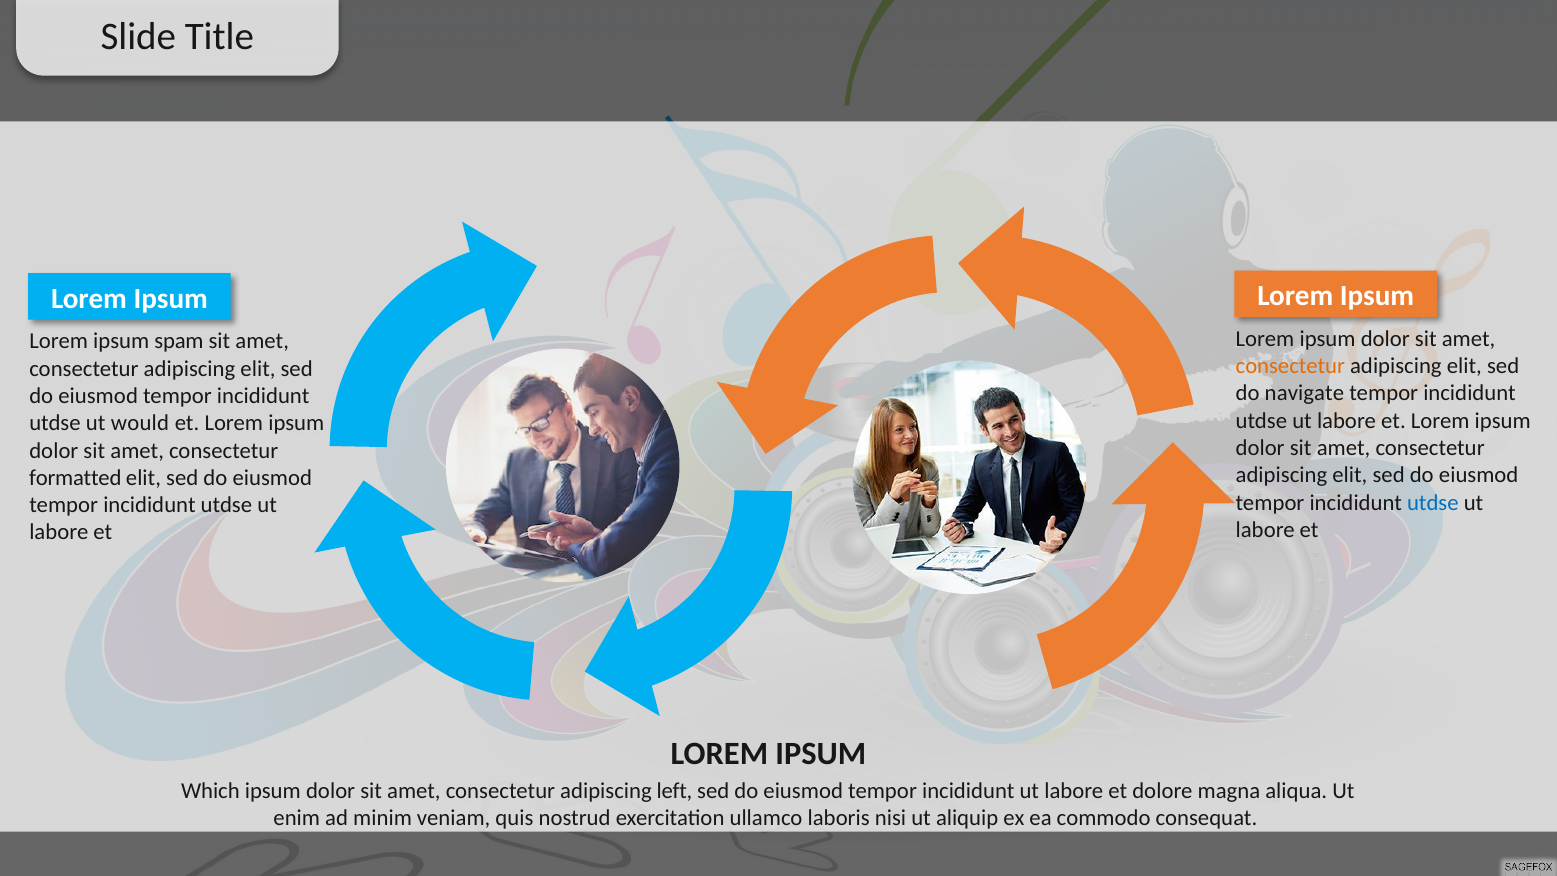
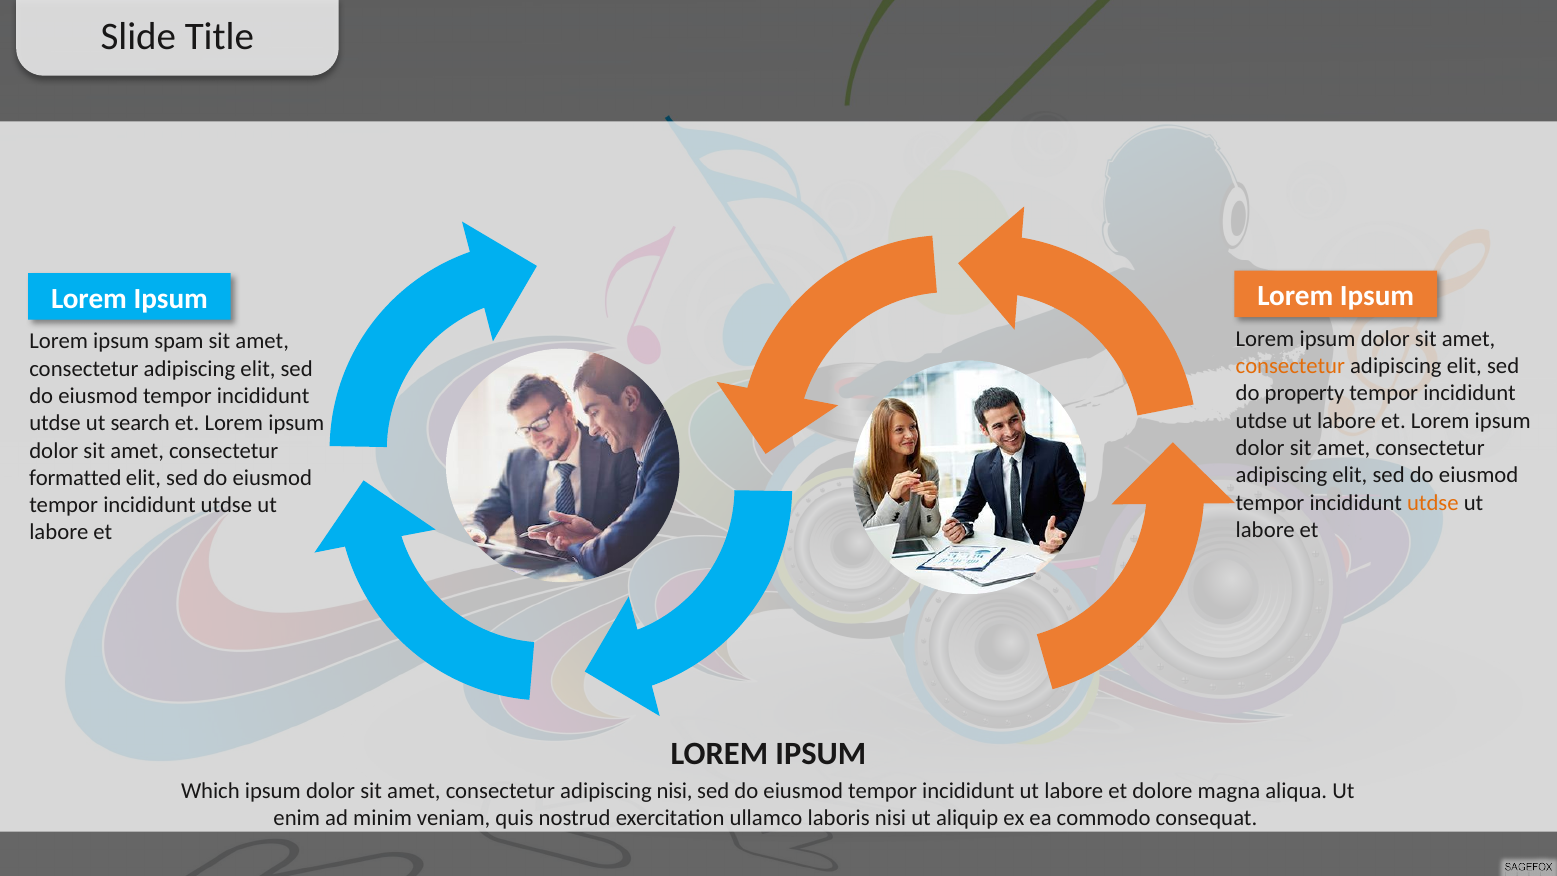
navigate: navigate -> property (1305, 393)
would: would -> search (140, 423)
utdse colour: blue -> orange (1433, 502)
adipiscing left: left -> nisi (675, 790)
